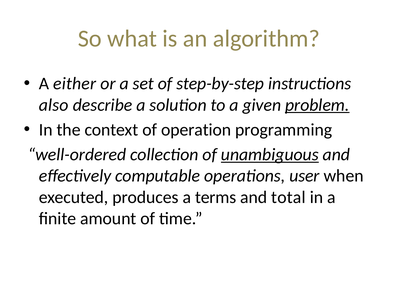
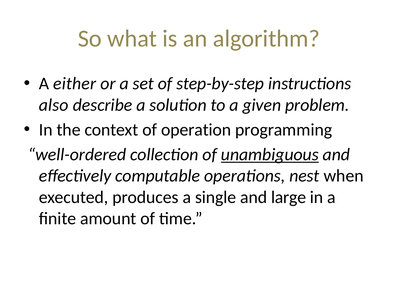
problem underline: present -> none (317, 105)
user: user -> nest (304, 176)
terms: terms -> single (216, 197)
total: total -> large (289, 197)
